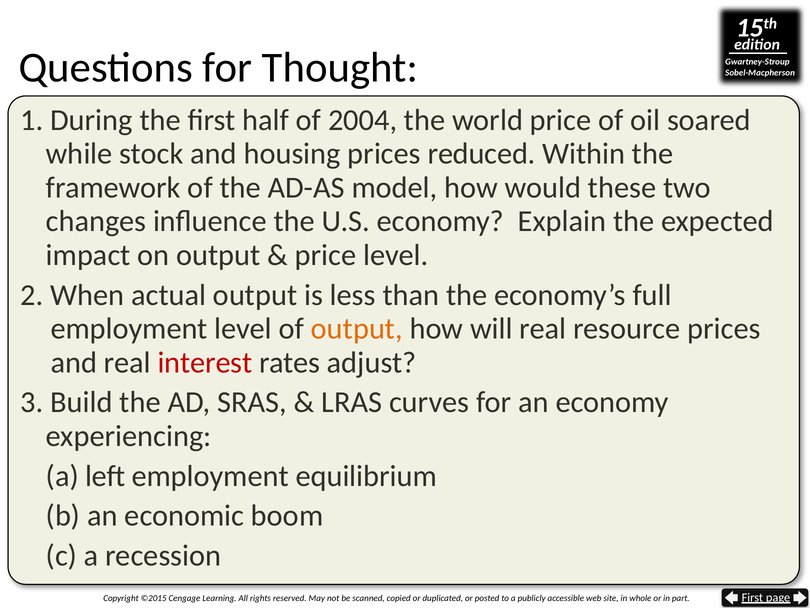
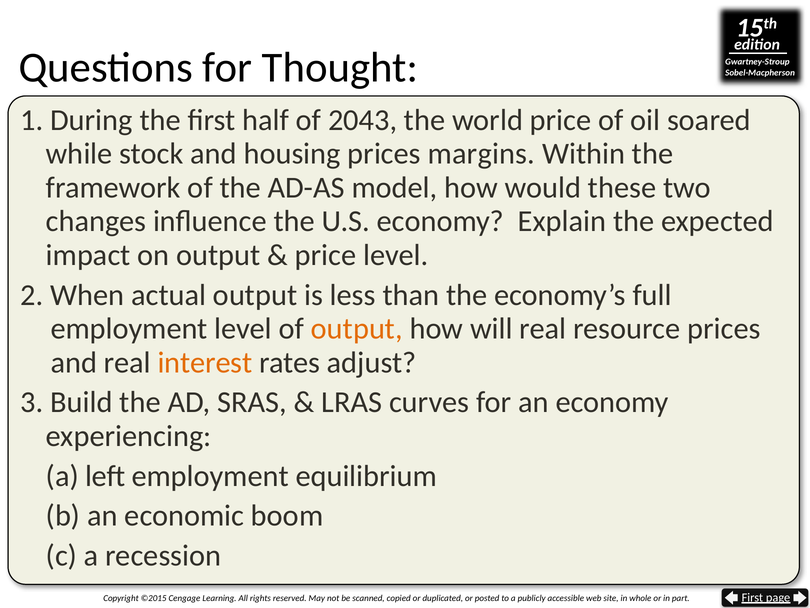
2004: 2004 -> 2043 (363, 120)
reduced: reduced -> margins (481, 154)
interest colour: red -> orange (205, 362)
